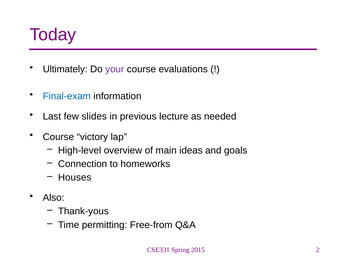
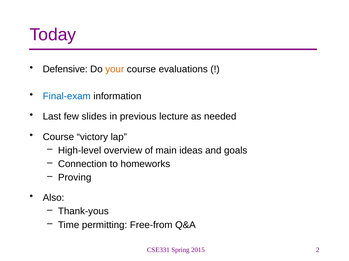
Ultimately: Ultimately -> Defensive (65, 69)
your colour: purple -> orange (115, 69)
Houses: Houses -> Proving (75, 178)
